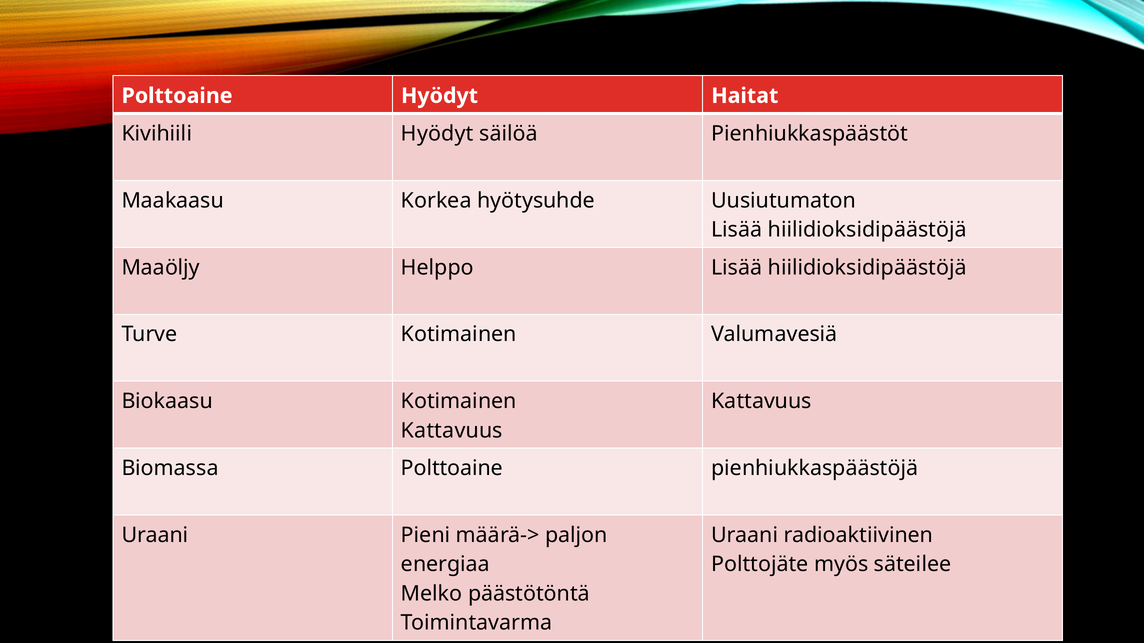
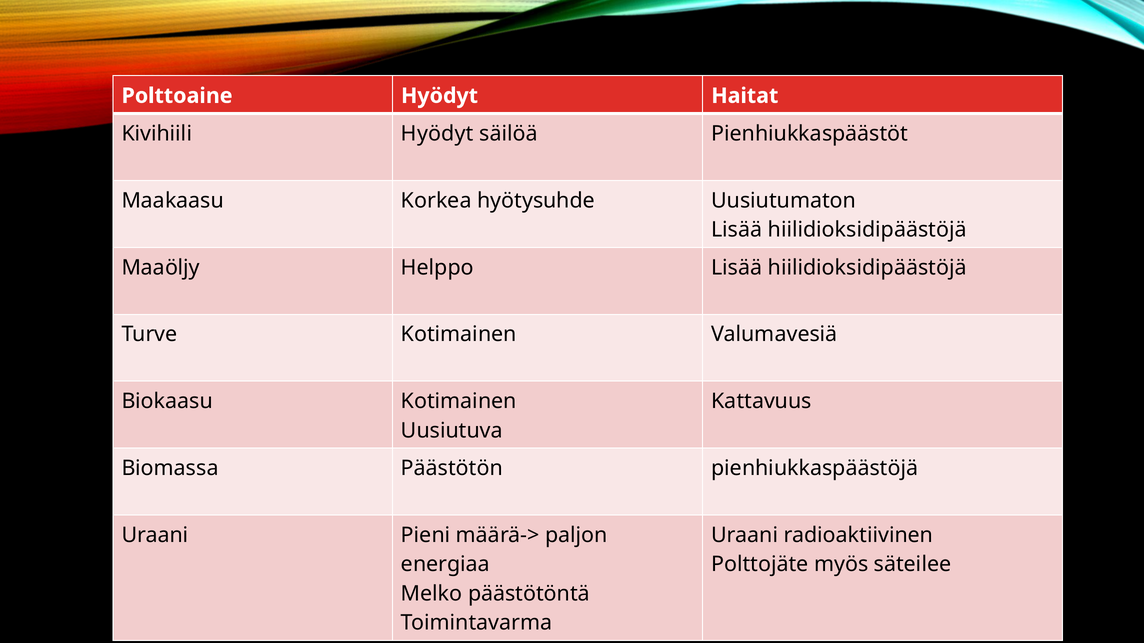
Kattavuus: Kattavuus -> Uusiutuva (452, 431)
Biomassa Polttoaine: Polttoaine -> Päästötön (452, 469)
